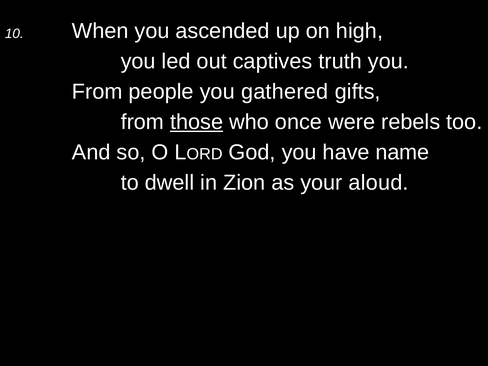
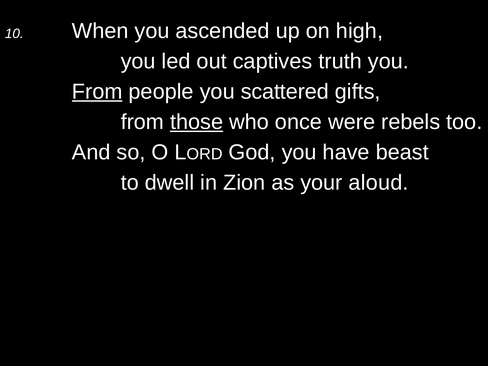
From underline: none -> present (97, 92)
gathered: gathered -> scattered (285, 92)
name: name -> beast (402, 152)
